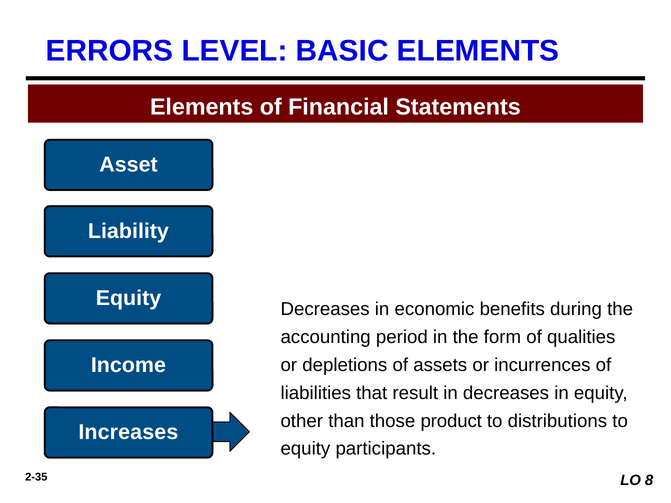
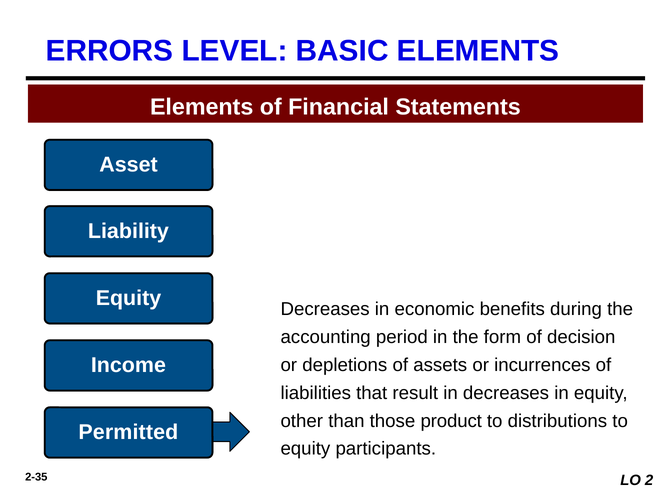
qualities: qualities -> decision (581, 337)
Increases: Increases -> Permitted (128, 433)
8: 8 -> 2 (649, 481)
